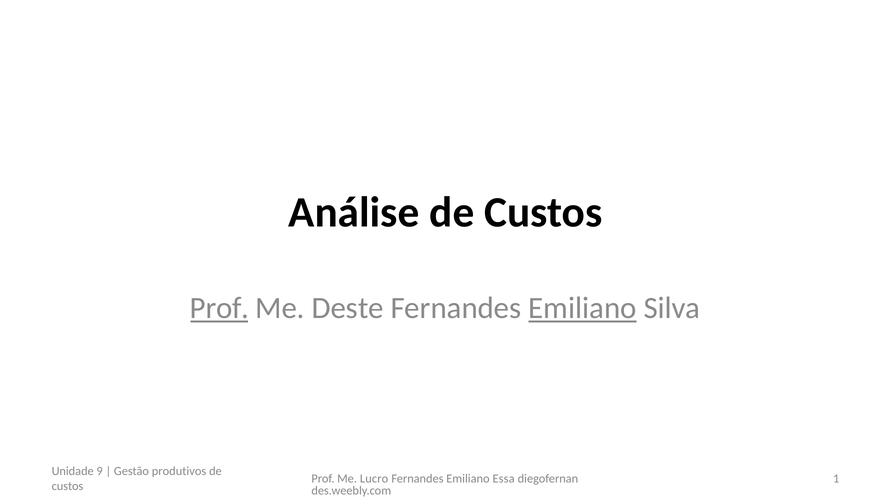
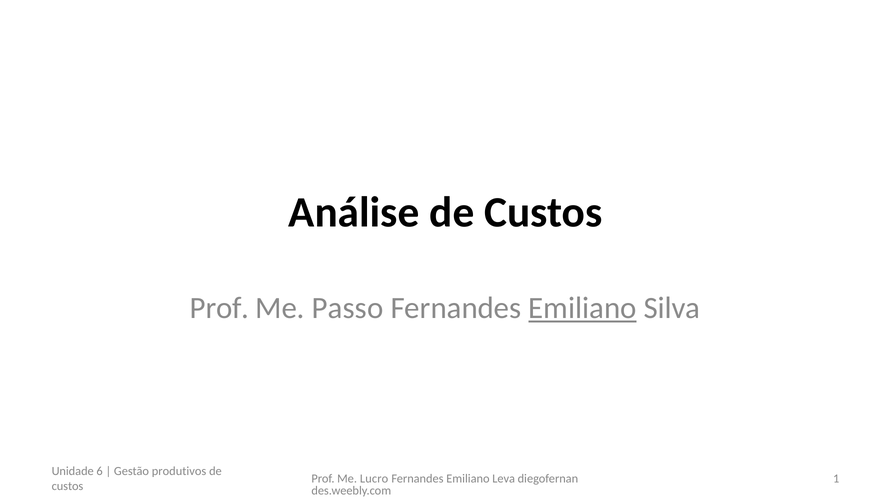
Prof underline: present -> none (219, 308)
Deste: Deste -> Passo (348, 308)
9: 9 -> 6 (100, 471)
Essa: Essa -> Leva (504, 479)
